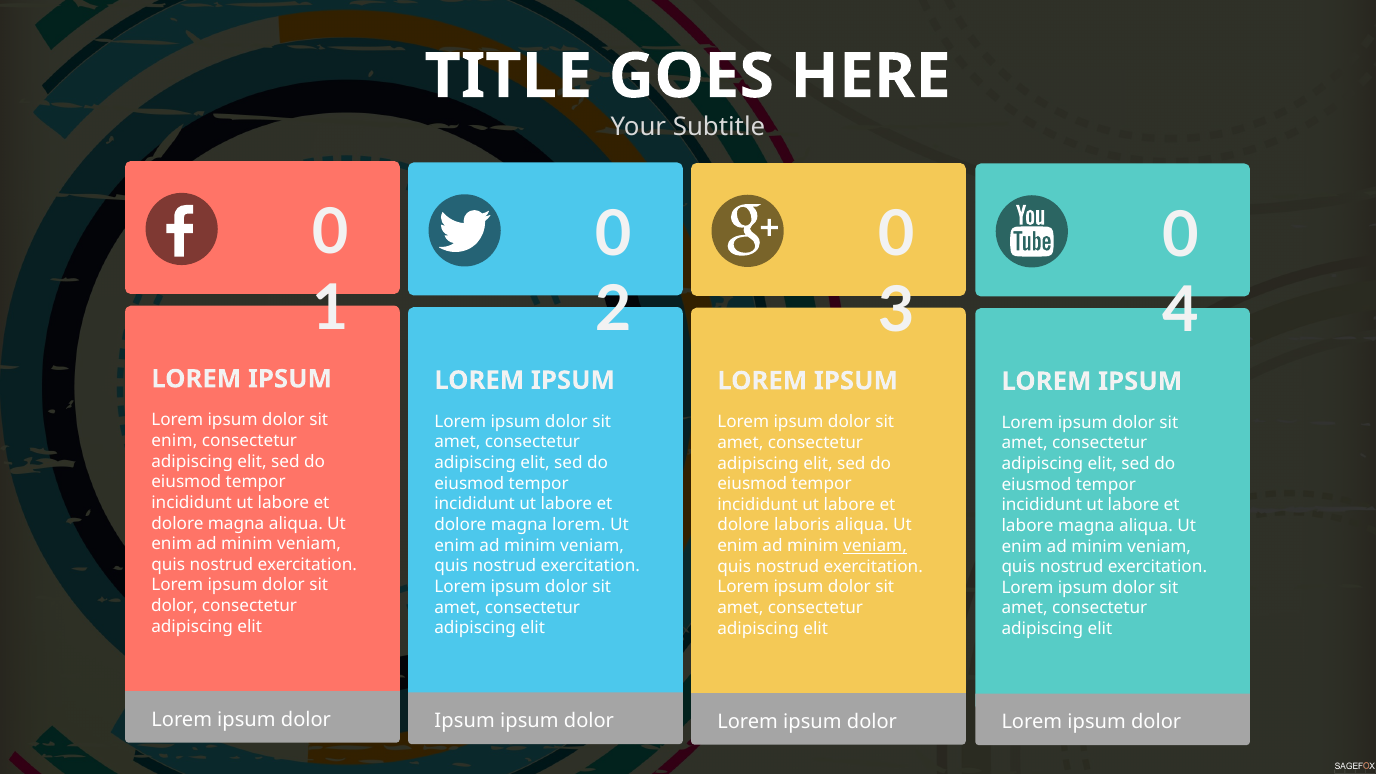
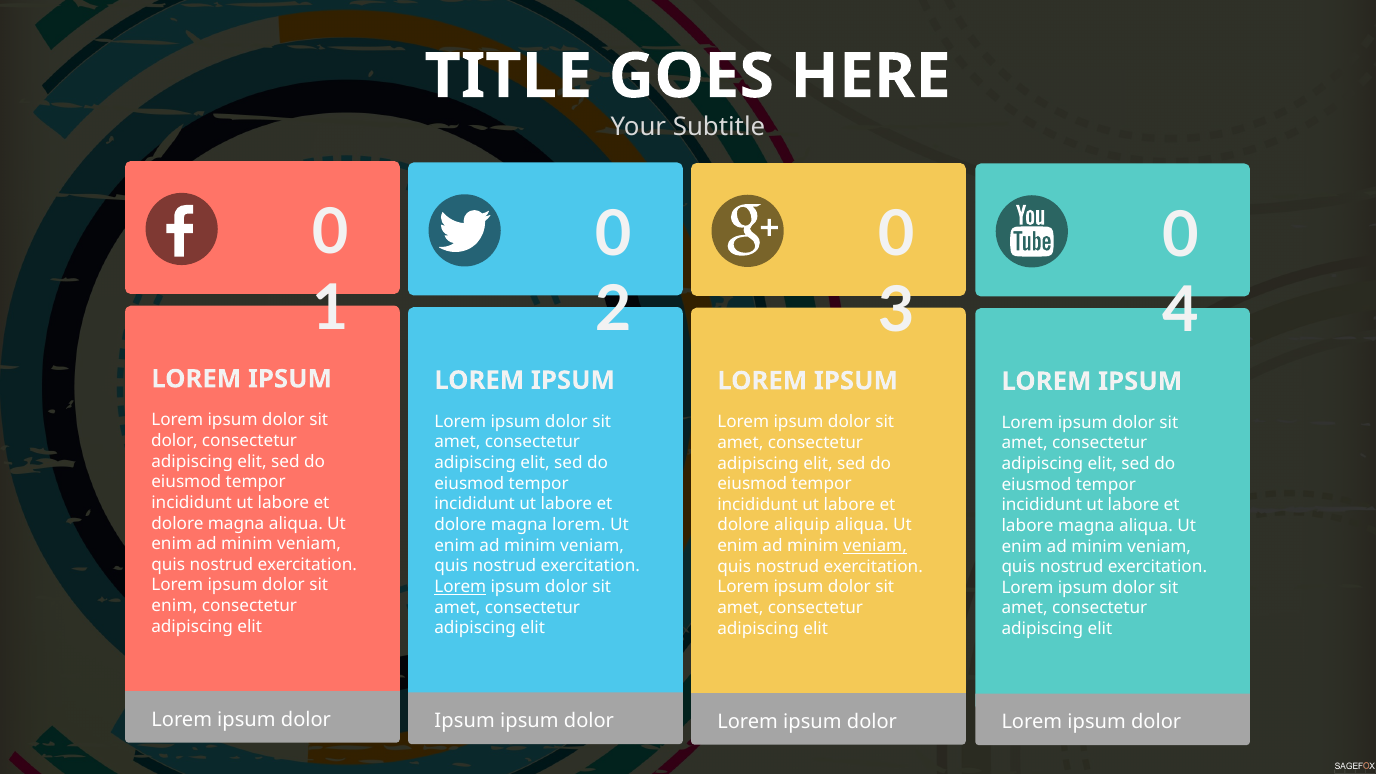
enim: enim -> dolor (175, 441)
laboris: laboris -> aliquip (802, 525)
Lorem underline: none -> present (460, 587)
dolor: dolor -> enim (174, 606)
